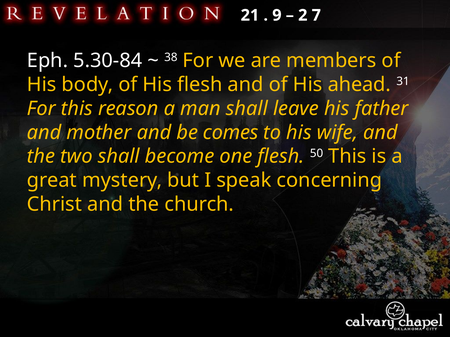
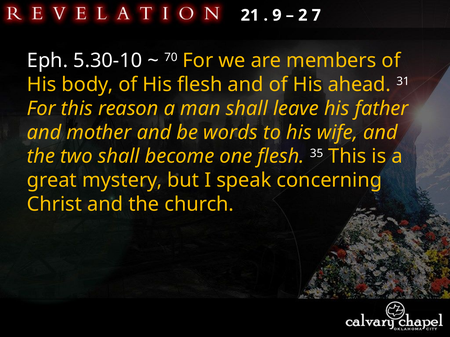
5.30-84: 5.30-84 -> 5.30-10 (108, 61)
38: 38 -> 70 (171, 57)
comes: comes -> words (231, 133)
50: 50 -> 35 (317, 153)
